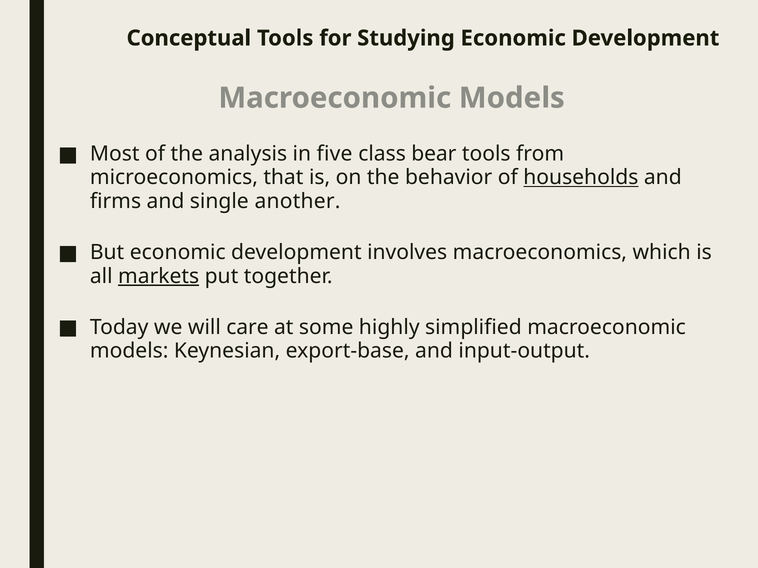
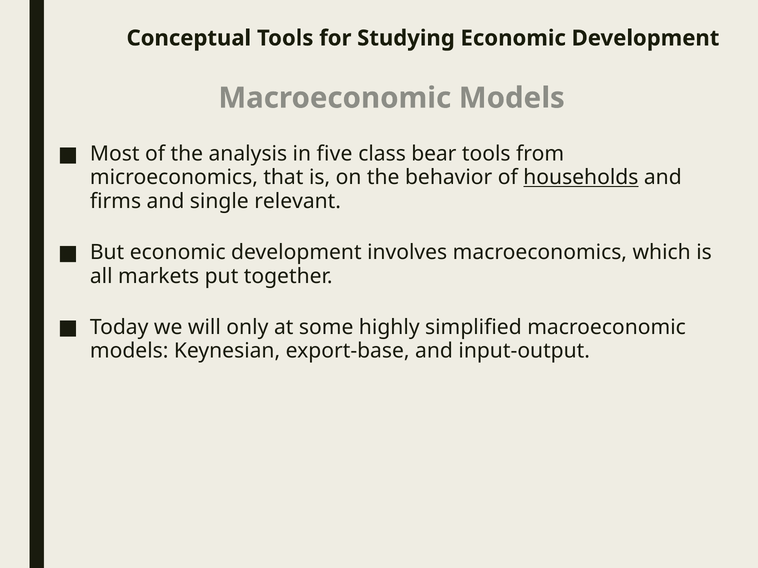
another: another -> relevant (298, 201)
markets underline: present -> none (159, 276)
care: care -> only (247, 327)
